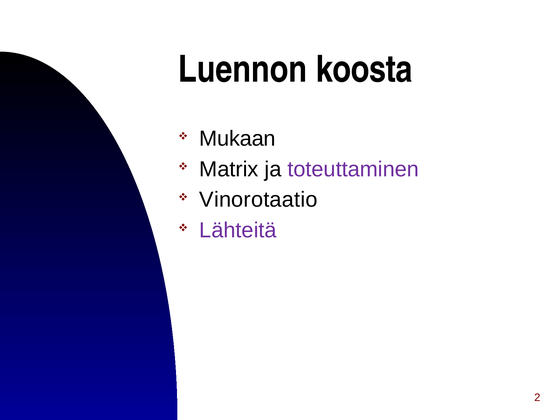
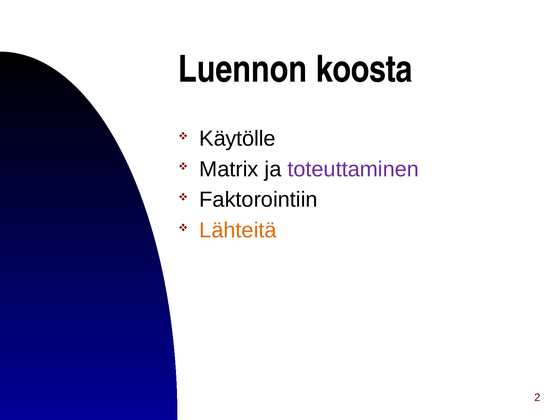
Mukaan: Mukaan -> Käytölle (237, 139)
Vinorotaatio: Vinorotaatio -> Faktorointiin (259, 200)
Lähteitä colour: purple -> orange (238, 230)
